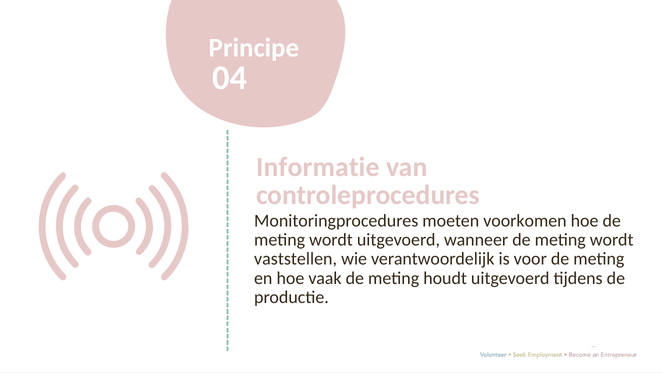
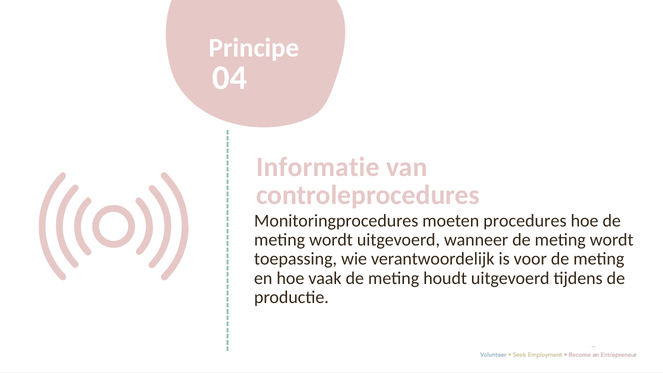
voorkomen: voorkomen -> procedures (525, 221)
vaststellen: vaststellen -> toepassing (296, 259)
